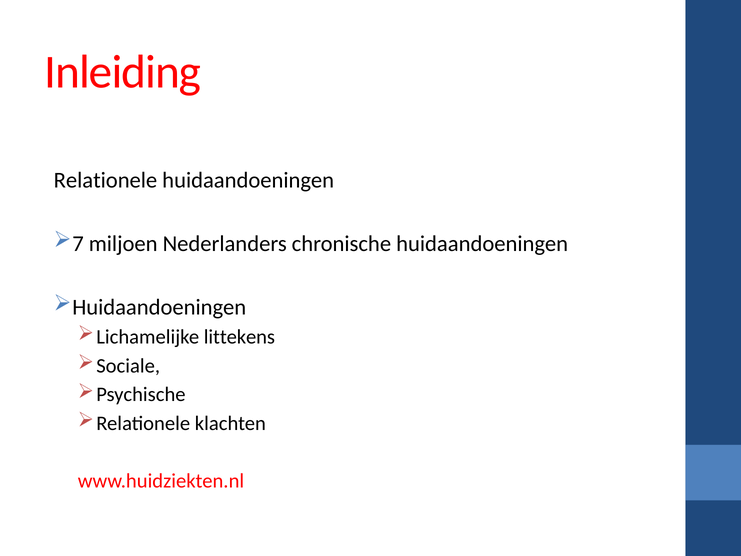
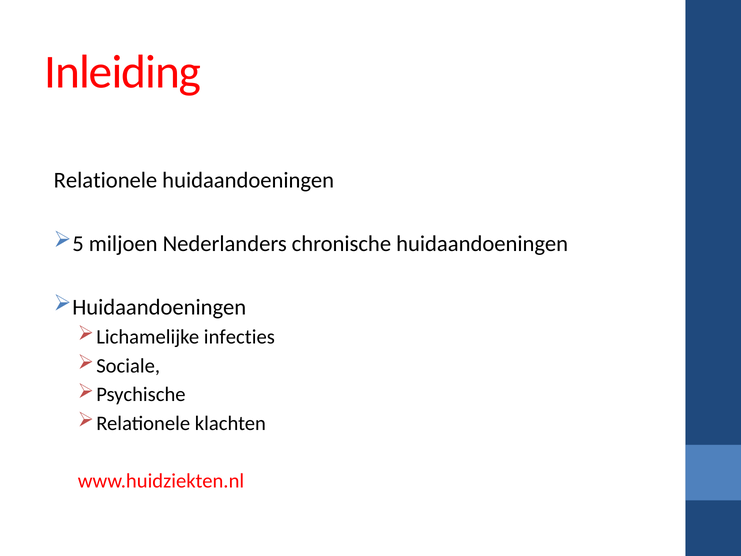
7: 7 -> 5 (78, 244)
littekens: littekens -> infecties (239, 337)
